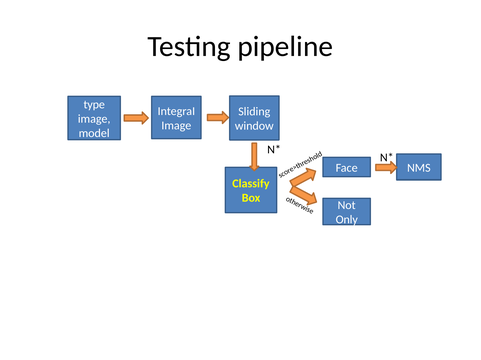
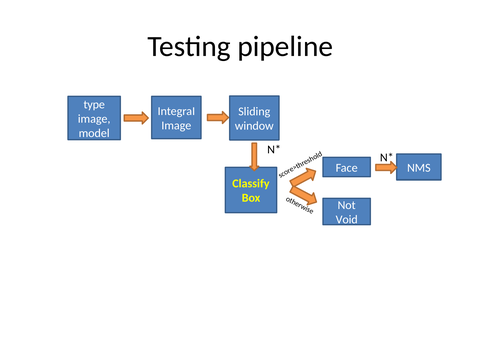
Only: Only -> Void (347, 220)
